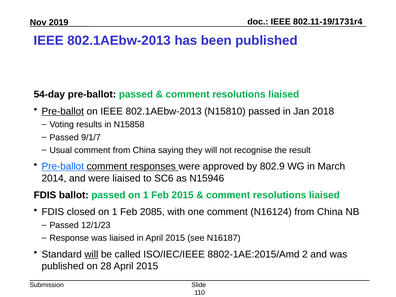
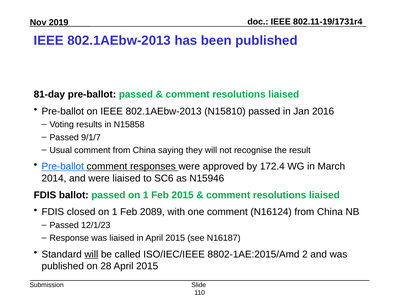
54-day: 54-day -> 81-day (49, 94)
Pre-ballot underline: present -> none (63, 111)
2018: 2018 -> 2016 (323, 111)
802.9: 802.9 -> 172.4 (272, 166)
2085: 2085 -> 2089 (152, 212)
